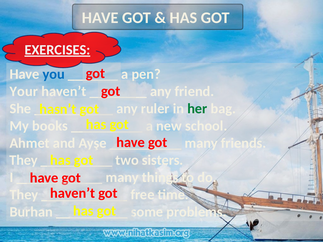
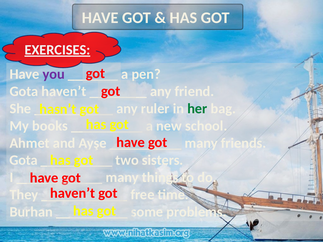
you colour: blue -> purple (54, 74)
Your: Your -> Gota (24, 91)
They: They -> Gota (24, 160)
